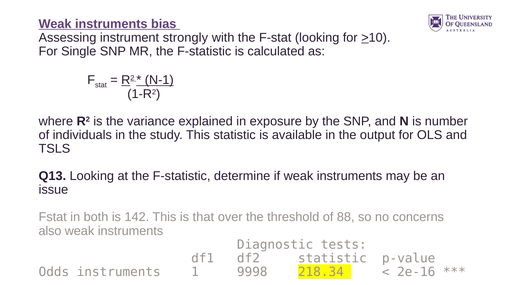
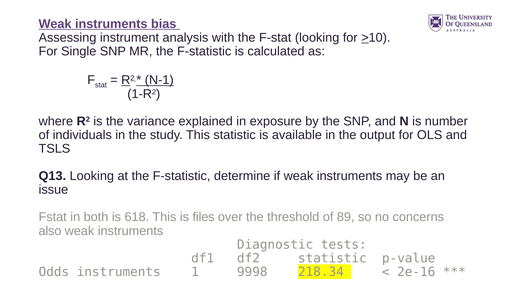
strongly: strongly -> analysis (185, 38)
142: 142 -> 618 (137, 217)
that: that -> files (204, 217)
88: 88 -> 89 (346, 217)
